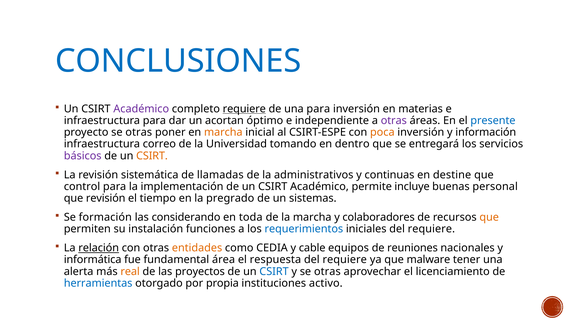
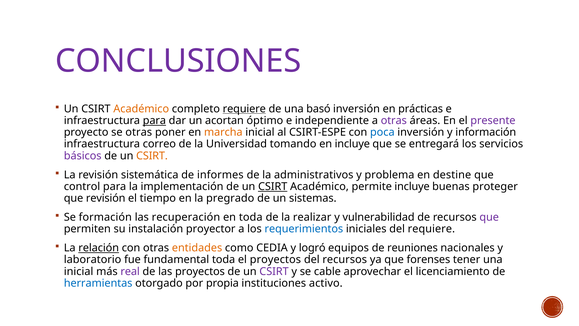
CONCLUSIONES colour: blue -> purple (178, 61)
Académico colour: purple -> orange (141, 109)
una para: para -> basó (318, 109)
materias: materias -> prácticas (421, 109)
para underline: none -> present (154, 120)
presente colour: blue -> purple (493, 120)
poca colour: orange -> blue (382, 132)
en dentro: dentro -> incluye (352, 144)
llamadas: llamadas -> informes (220, 175)
continuas: continuas -> problema (389, 175)
CSIRT underline: none -> present (273, 186)
personal: personal -> proteger (495, 186)
considerando: considerando -> recuperación (186, 217)
la marcha: marcha -> realizar (312, 217)
colaboradores: colaboradores -> vulnerabilidad (379, 217)
que colour: orange -> purple (489, 217)
funciones: funciones -> proyector (211, 229)
cable: cable -> logró (312, 248)
informática: informática -> laboratorio (93, 259)
fundamental área: área -> toda (224, 259)
el respuesta: respuesta -> proyectos (275, 259)
requiere: requiere -> recursos (345, 259)
malware: malware -> forenses (428, 259)
alerta: alerta -> inicial (79, 271)
real colour: orange -> purple (130, 271)
CSIRT colour: blue -> purple (274, 271)
y se otras: otras -> cable (327, 271)
